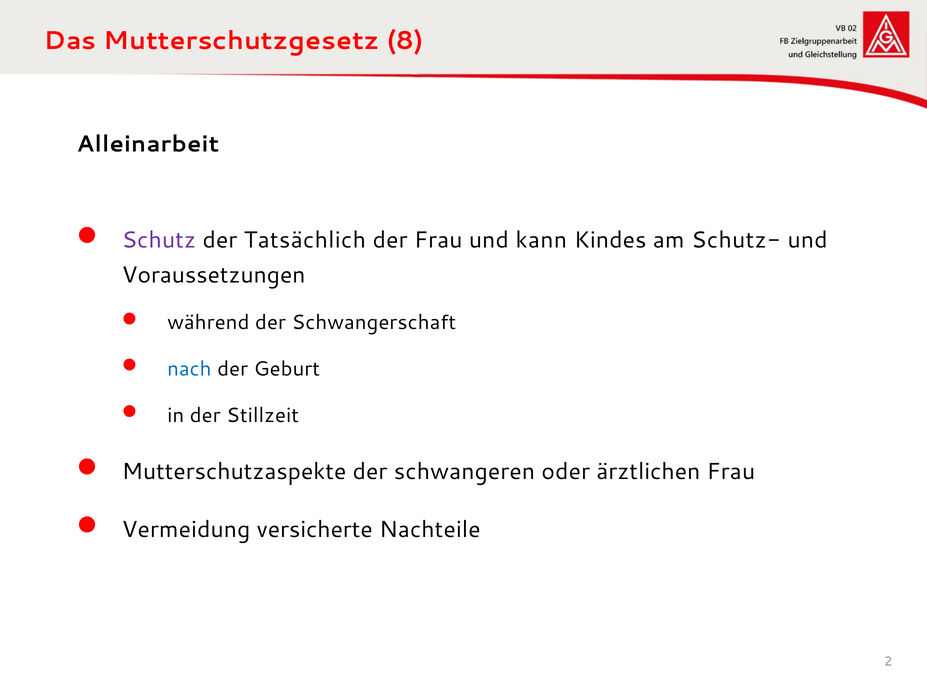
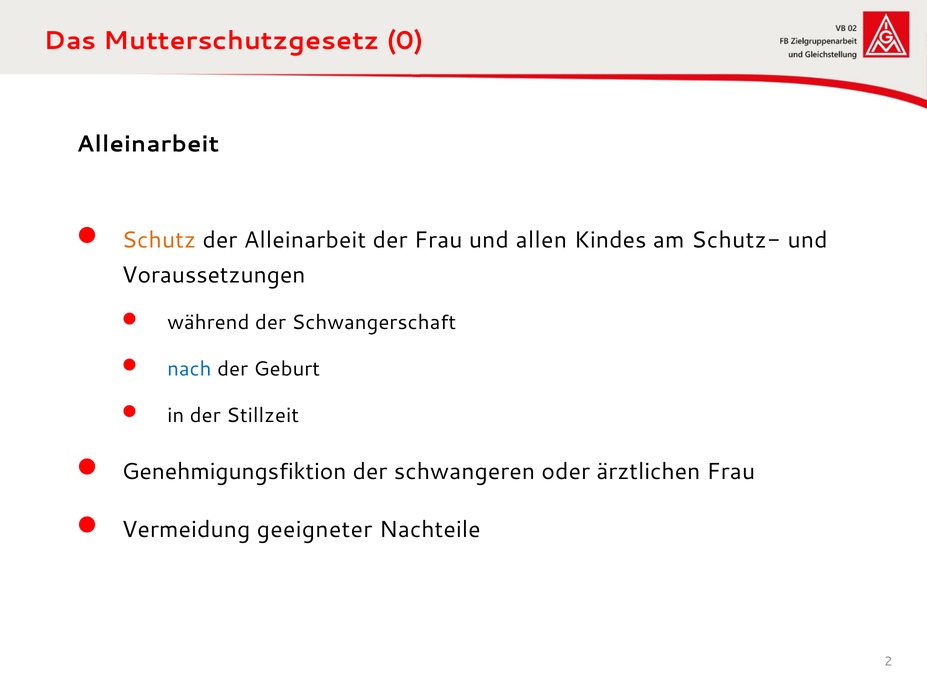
8: 8 -> 0 (405, 41)
Schutz colour: purple -> orange (159, 240)
der Tatsächlich: Tatsächlich -> Alleinarbeit (305, 240)
kann: kann -> allen (541, 240)
Mutterschutzaspekte: Mutterschutzaspekte -> Genehmigungsfiktion (234, 472)
versicherte: versicherte -> geeigneter (315, 530)
